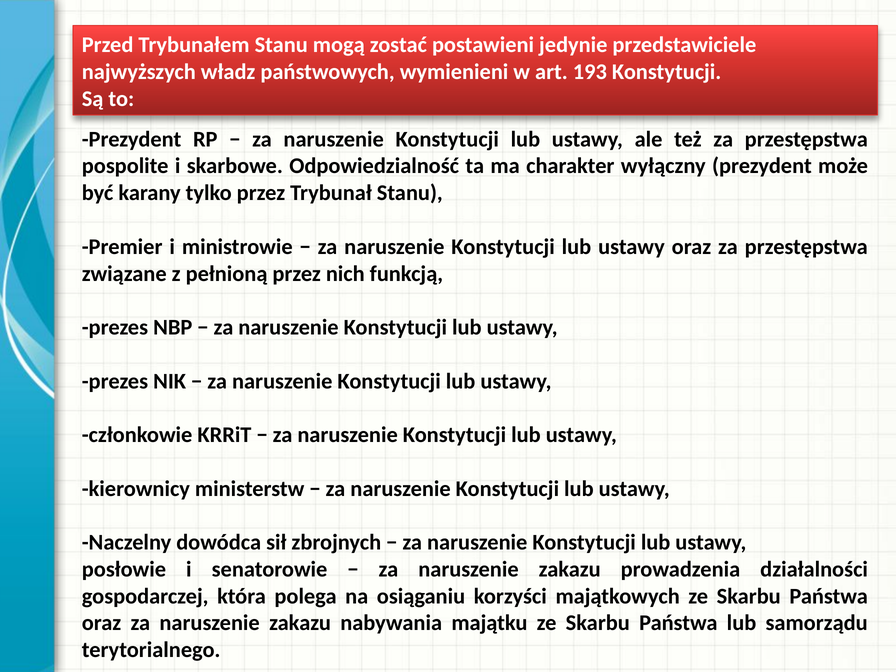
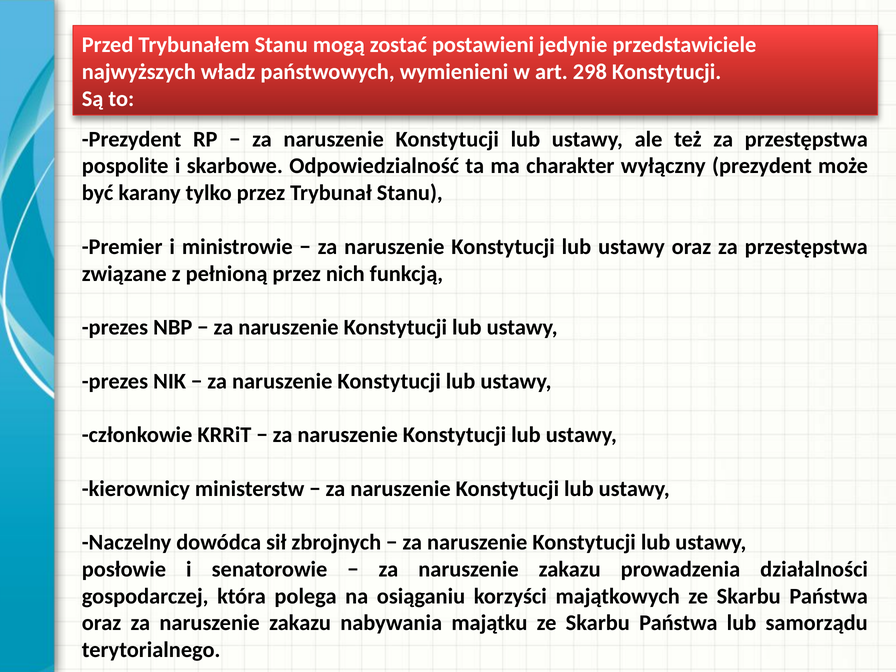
193: 193 -> 298 (590, 72)
